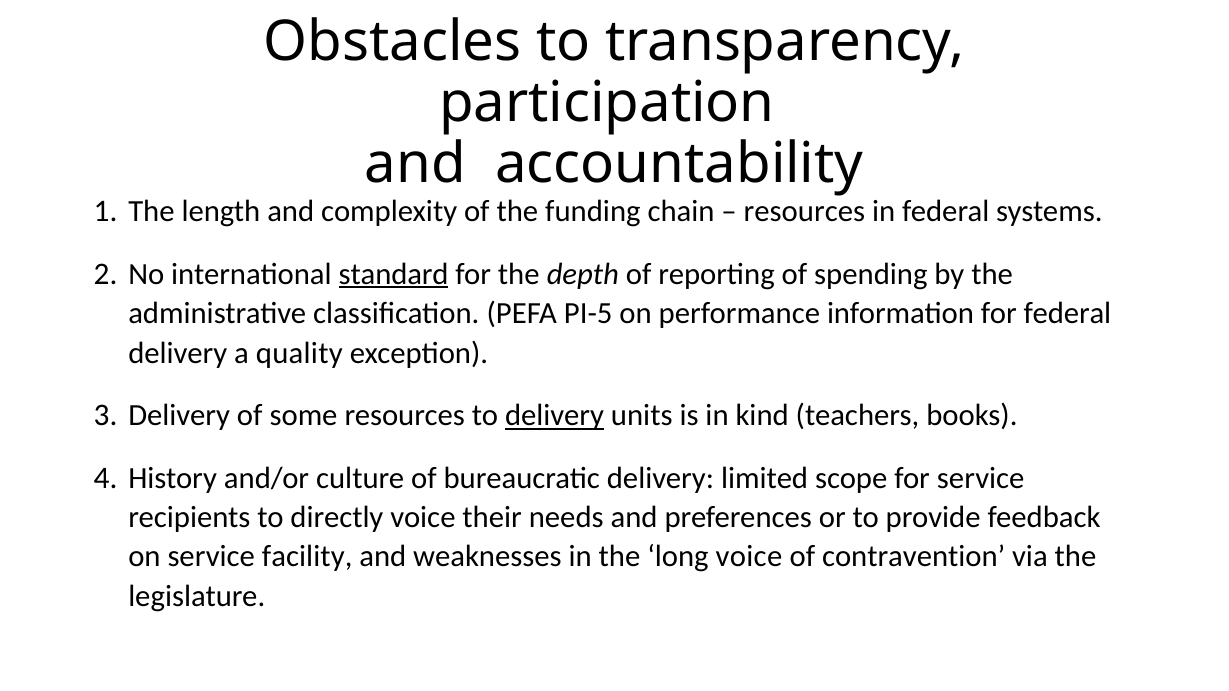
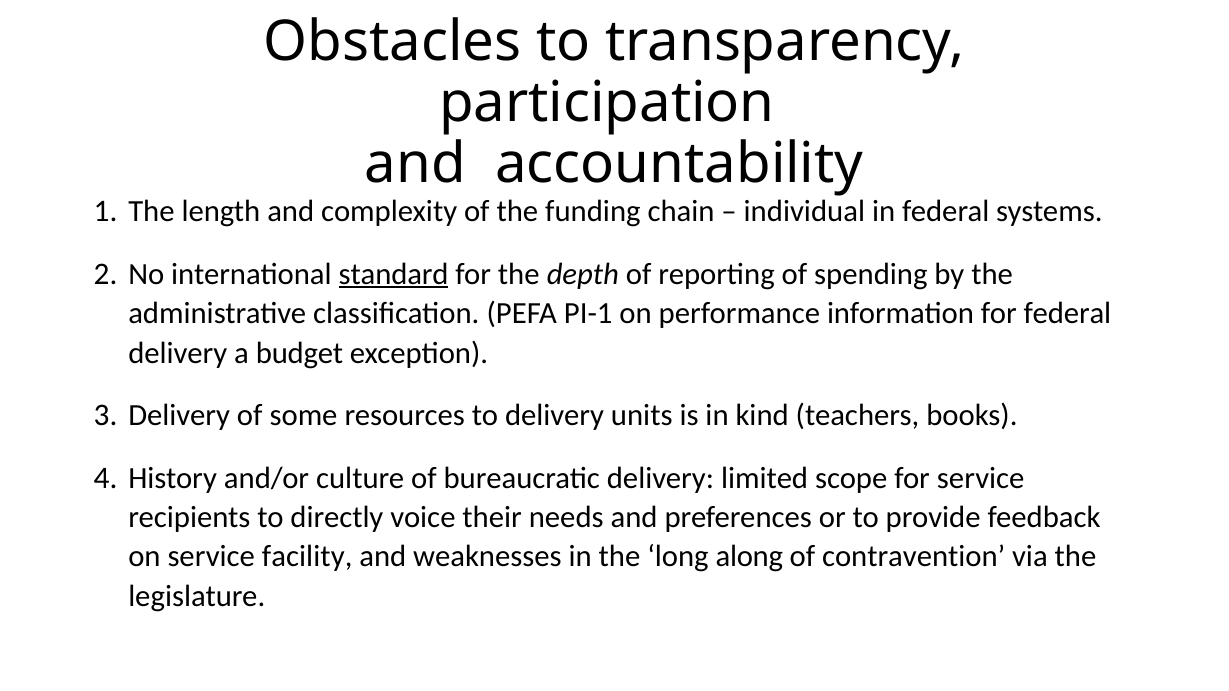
resources: resources -> individual (804, 212)
PI-5: PI-5 -> PI-1 (588, 314)
quality: quality -> budget (300, 353)
delivery underline: present -> none (555, 416)
long voice: voice -> along (749, 557)
